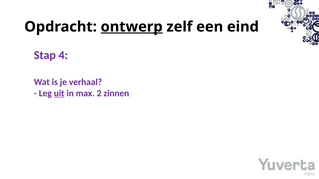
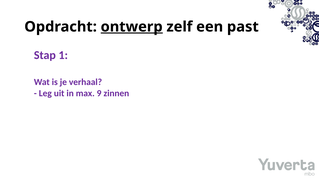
eind: eind -> past (243, 27)
4: 4 -> 1 (63, 55)
uit underline: present -> none (59, 93)
2: 2 -> 9 (99, 93)
